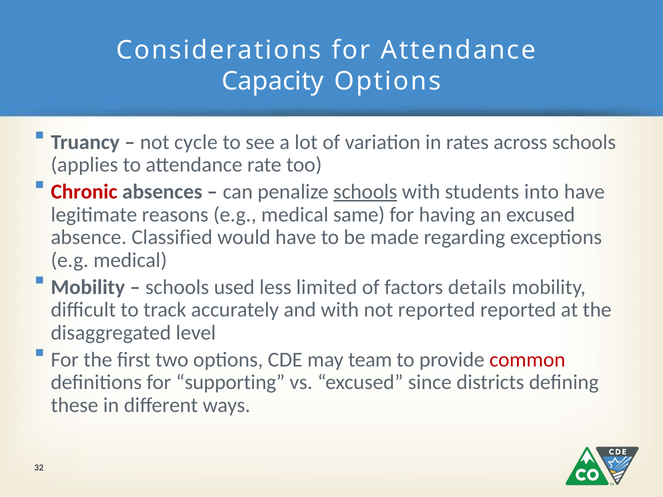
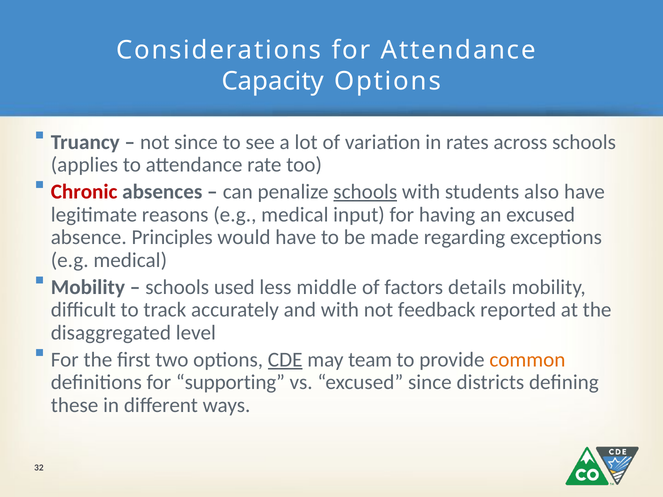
not cycle: cycle -> since (196, 142)
into: into -> also (542, 192)
same: same -> input (359, 215)
Classified: Classified -> Principles (172, 238)
limited: limited -> middle (327, 287)
not reported: reported -> feedback (437, 310)
CDE underline: none -> present (285, 360)
common colour: red -> orange (527, 360)
